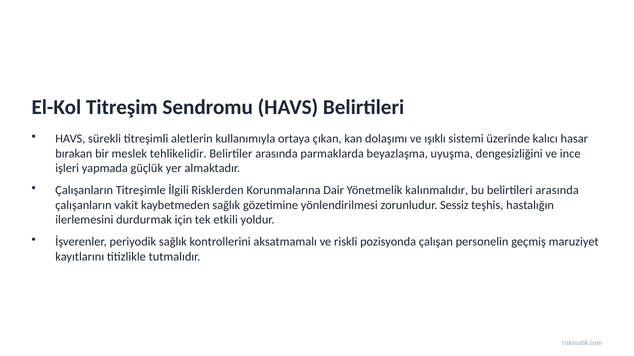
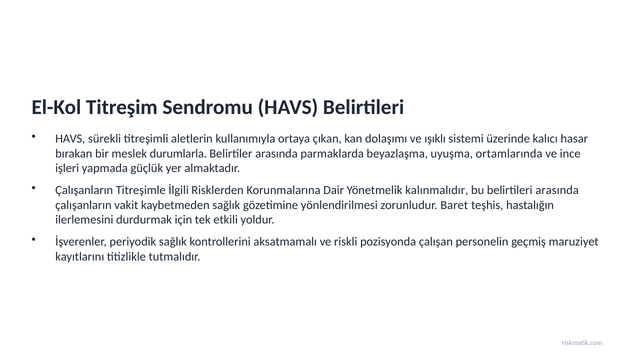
tehlikelidir: tehlikelidir -> durumlarla (178, 154)
dengesizliğini: dengesizliğini -> ortamlarında (509, 154)
Sessiz: Sessiz -> Baret (454, 205)
